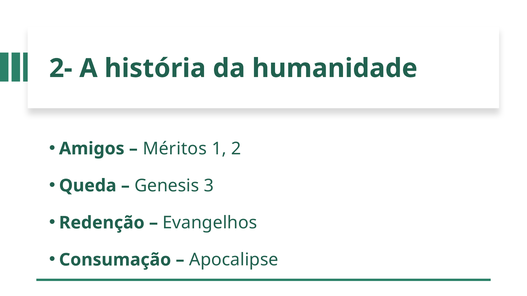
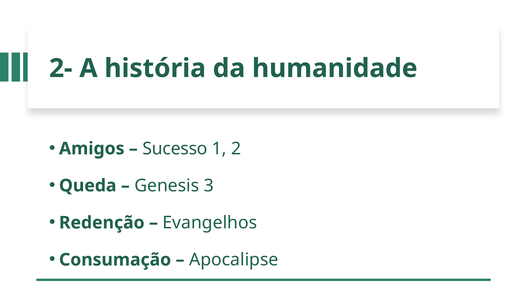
Méritos: Méritos -> Sucesso (175, 149)
